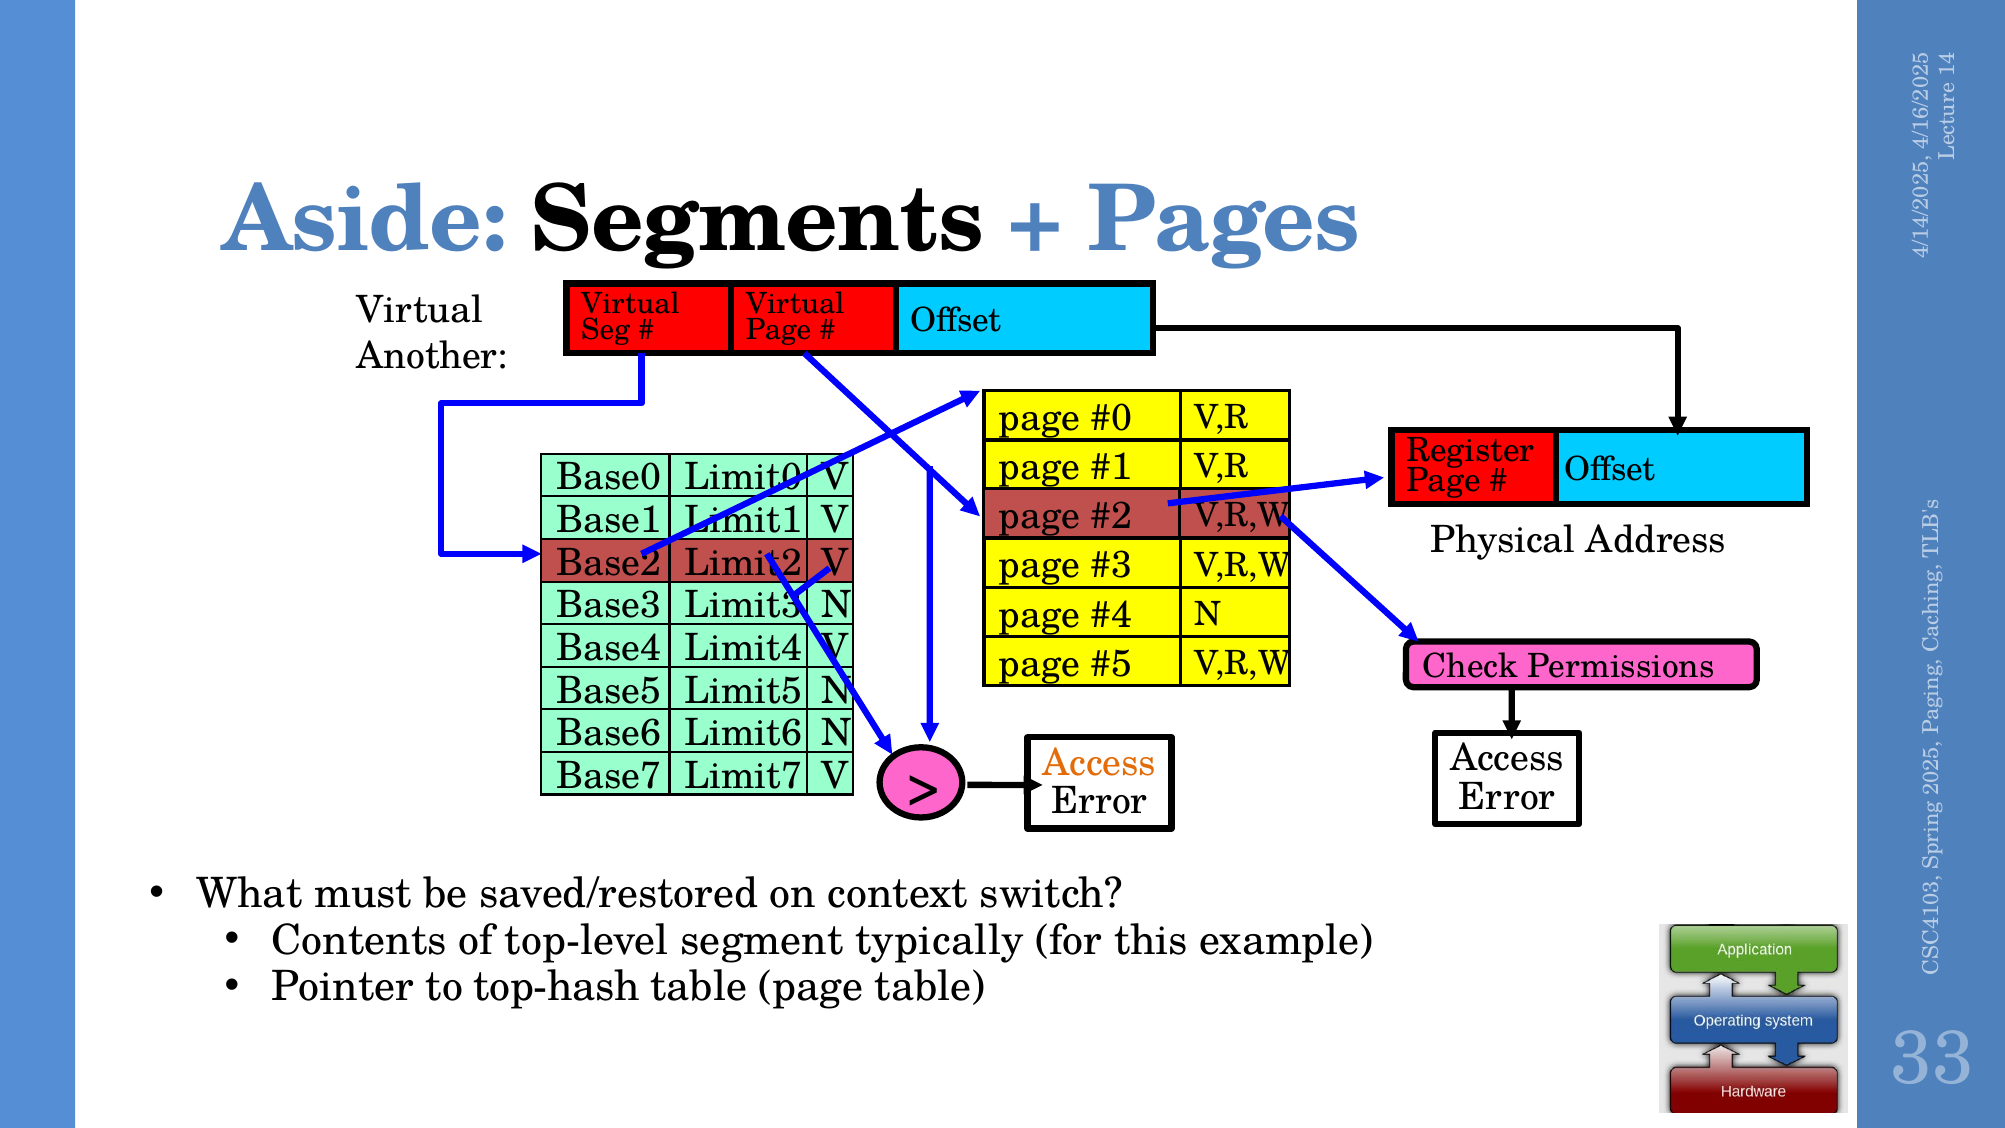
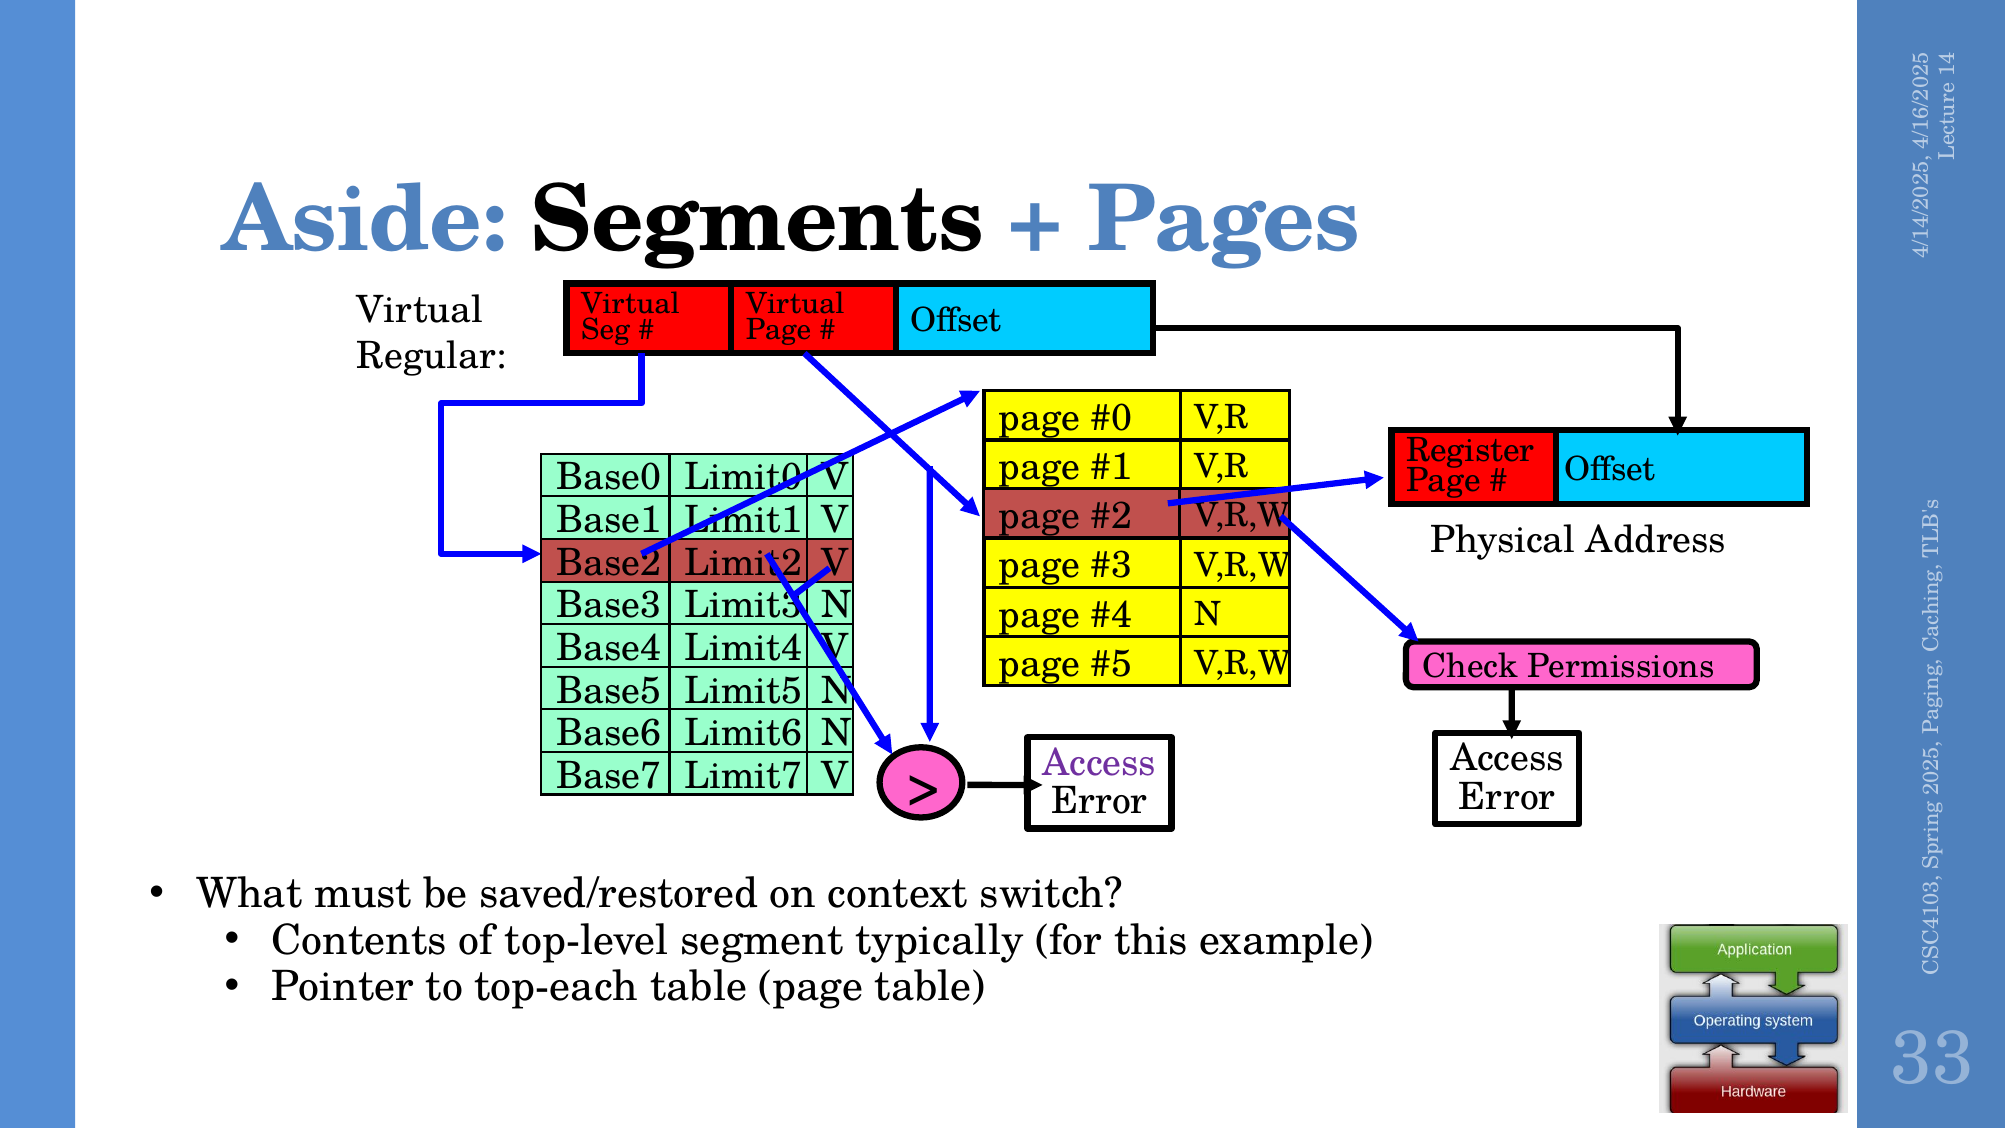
Another: Another -> Regular (432, 356)
Access colour: orange -> purple (1099, 763)
top-hash: top-hash -> top-each (556, 987)
